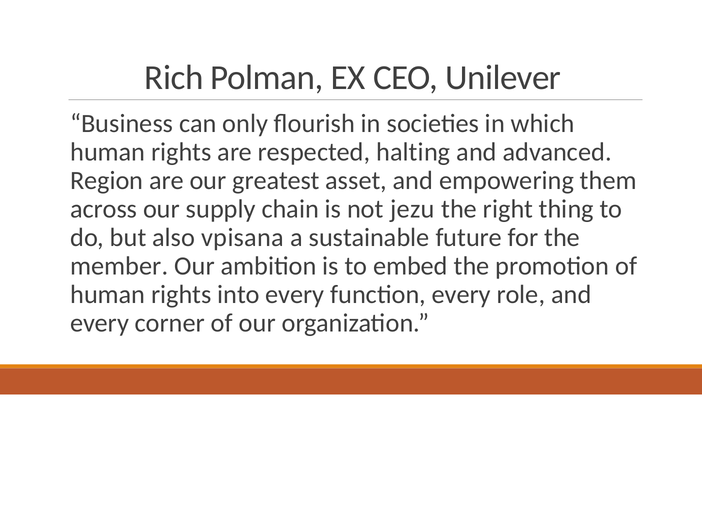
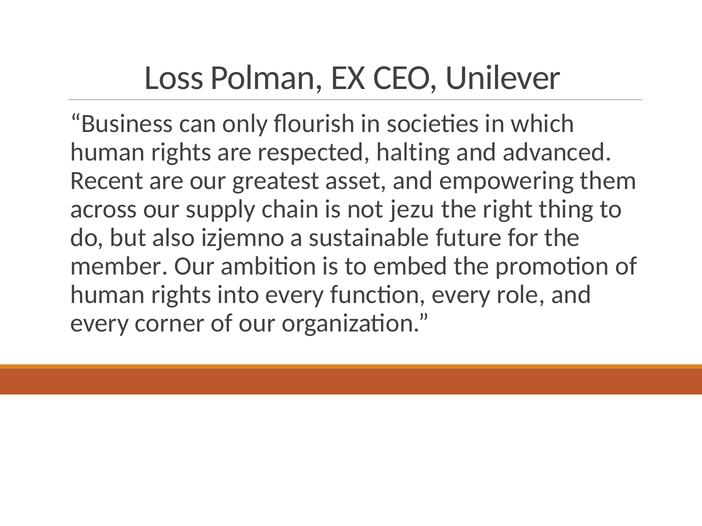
Rich: Rich -> Loss (174, 78)
Region: Region -> Recent (107, 181)
vpisana: vpisana -> izjemno (243, 238)
